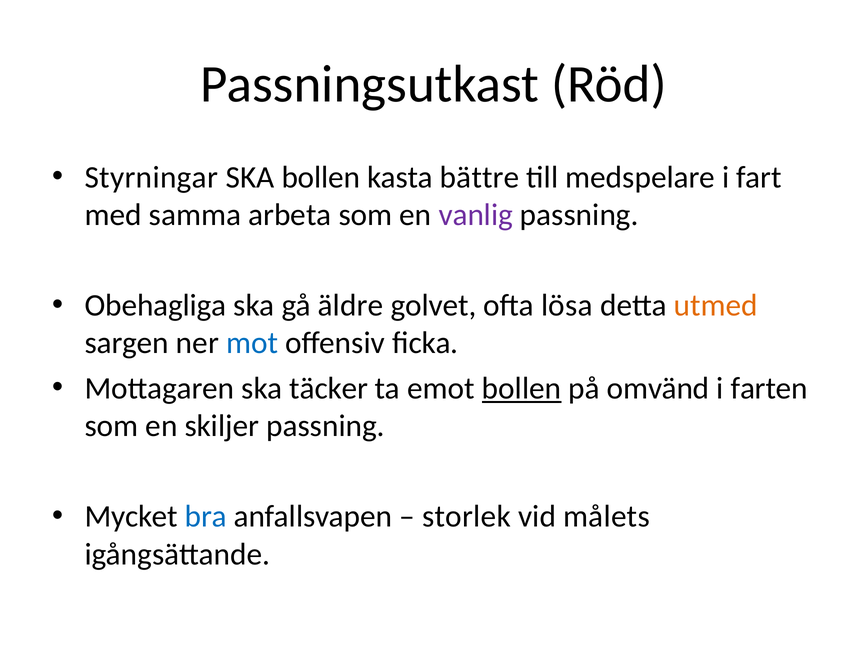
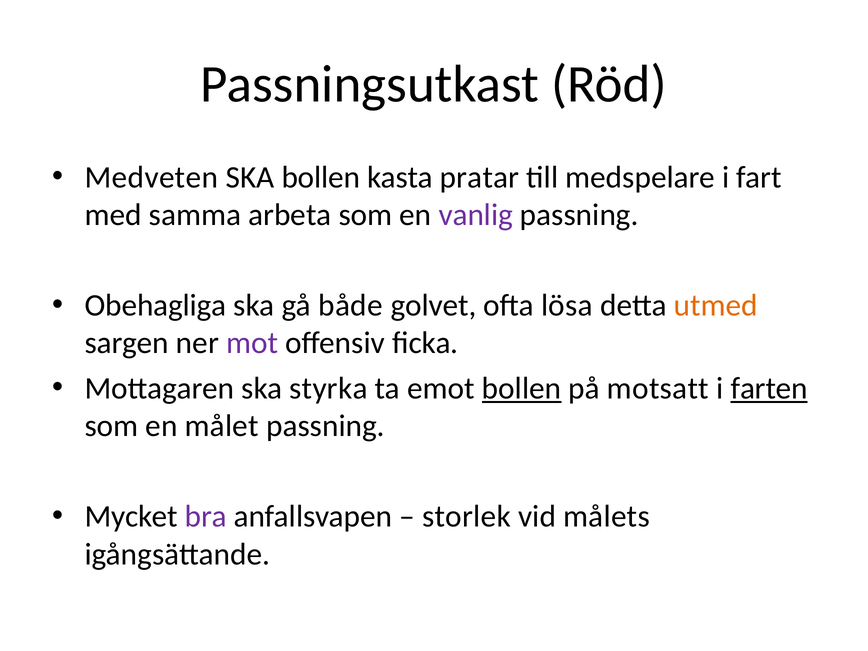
Styrningar: Styrningar -> Medveten (151, 177)
bättre: bättre -> pratar (480, 177)
äldre: äldre -> både (350, 305)
mot colour: blue -> purple (252, 343)
täcker: täcker -> styrka (329, 388)
omvänd: omvänd -> motsatt (658, 388)
farten underline: none -> present (769, 388)
skiljer: skiljer -> målet (222, 426)
bra colour: blue -> purple (206, 517)
